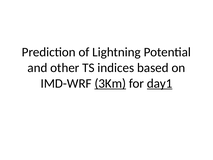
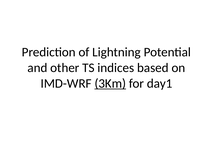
day1 underline: present -> none (160, 83)
